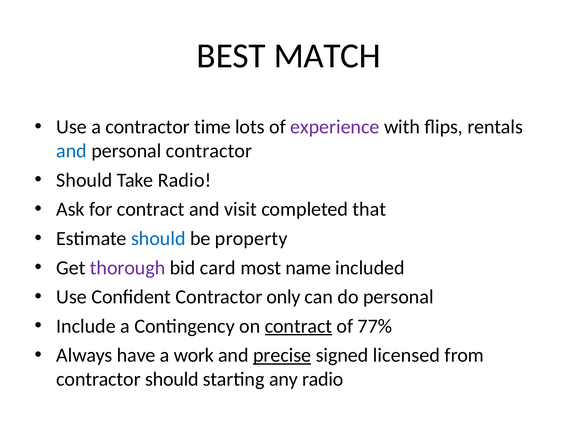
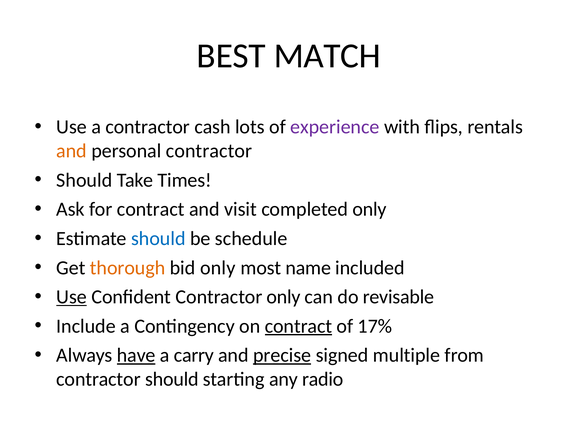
time: time -> cash (212, 127)
and colour: blue -> orange (72, 151)
Take Radio: Radio -> Times (185, 180)
completed that: that -> only (369, 209)
property: property -> schedule (251, 238)
thorough colour: purple -> orange (128, 268)
bid card: card -> only (218, 268)
Use underline: none -> present (72, 297)
do personal: personal -> revisable (398, 297)
77%: 77% -> 17% (375, 326)
have underline: none -> present (136, 355)
work: work -> carry (194, 355)
licensed: licensed -> multiple (406, 355)
